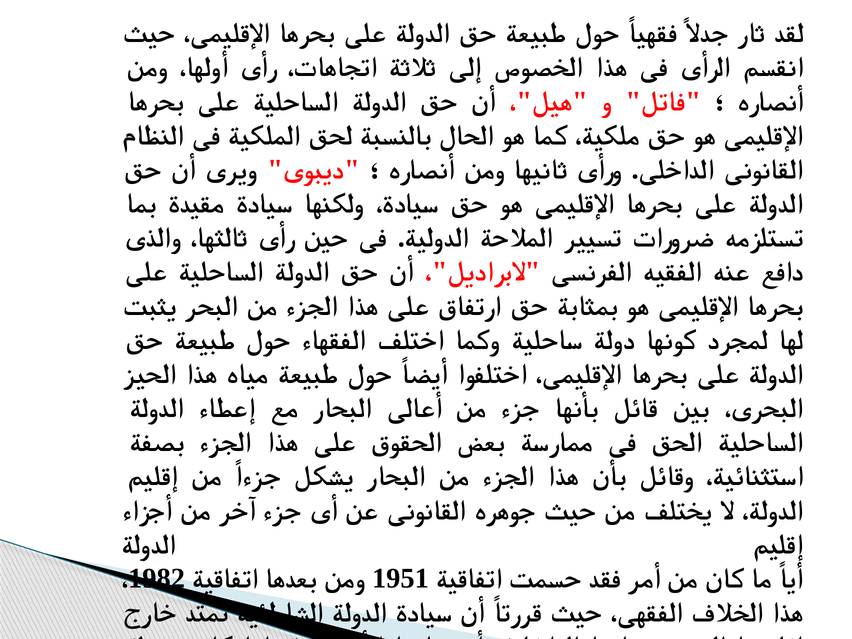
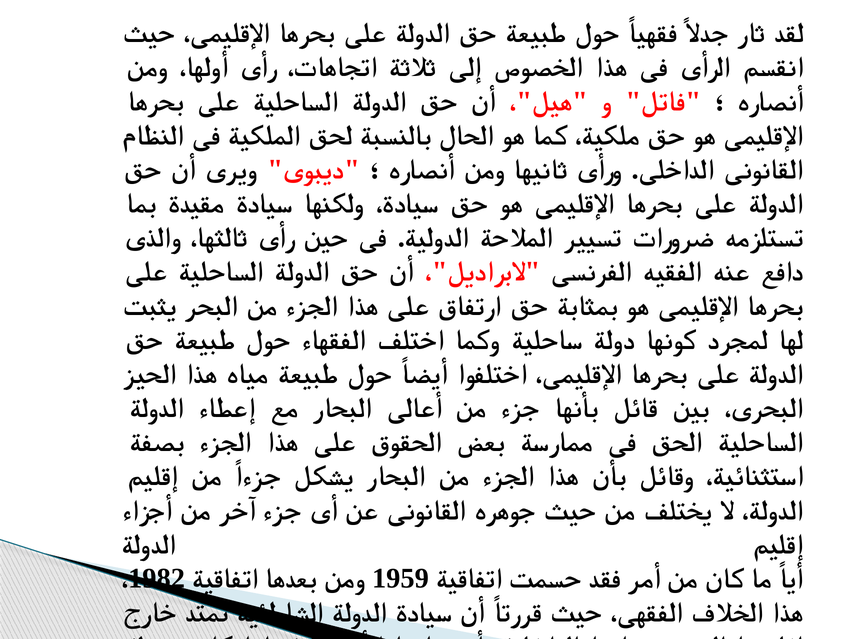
1951: 1951 -> 1959 (400, 578)
